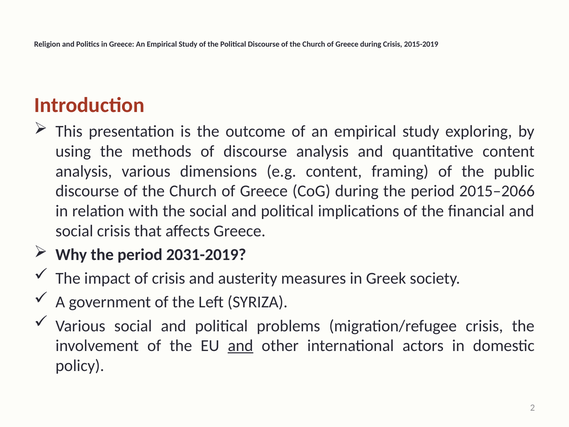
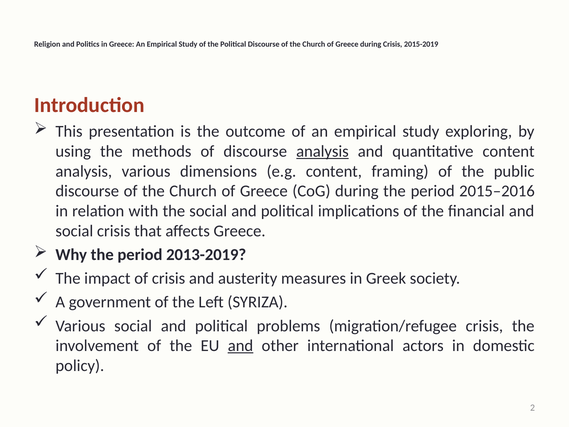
analysis underline: none -> present (322, 151)
2015–2066: 2015–2066 -> 2015–2016 (497, 191)
2031-2019: 2031-2019 -> 2013-2019 (206, 255)
